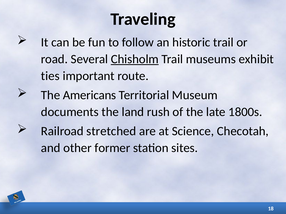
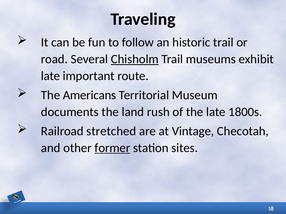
ties: ties -> late (50, 76)
Science: Science -> Vintage (193, 131)
former underline: none -> present (112, 148)
